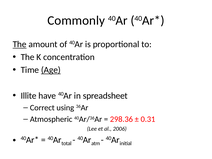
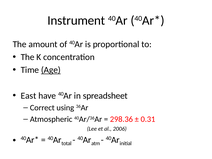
Commonly: Commonly -> Instrument (76, 21)
The underline: present -> none (20, 44)
Illite: Illite -> East (29, 96)
